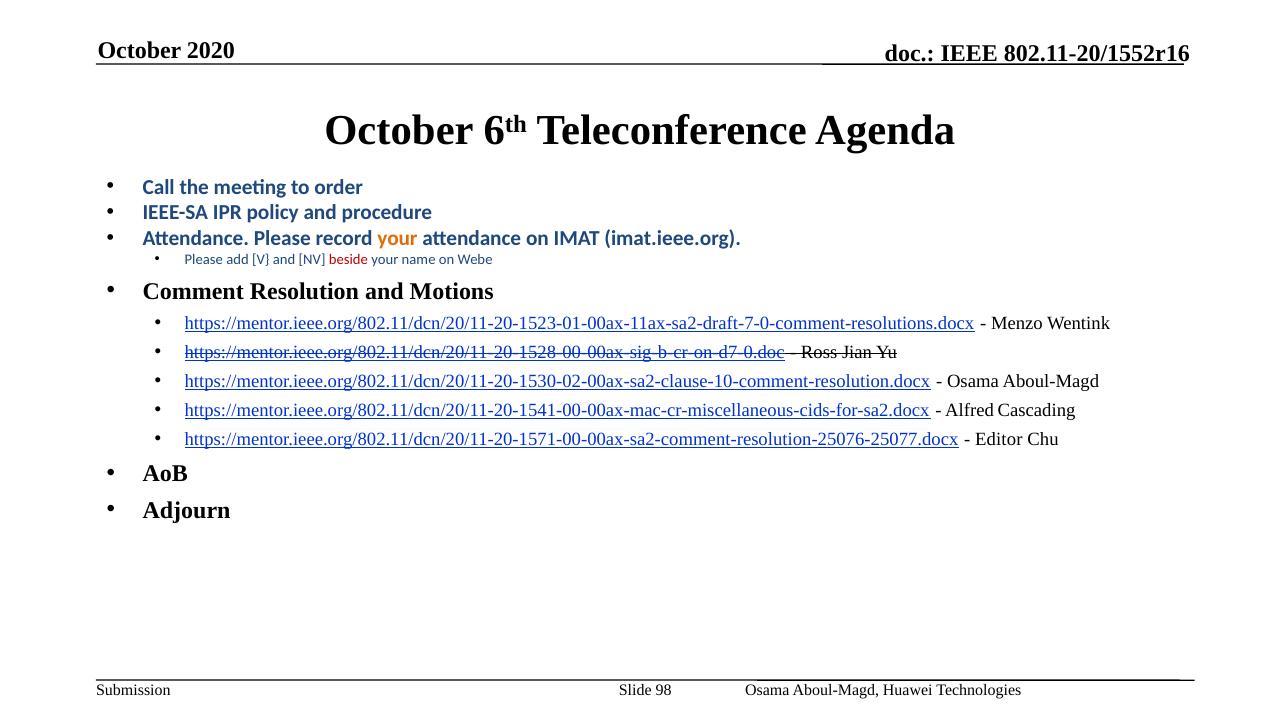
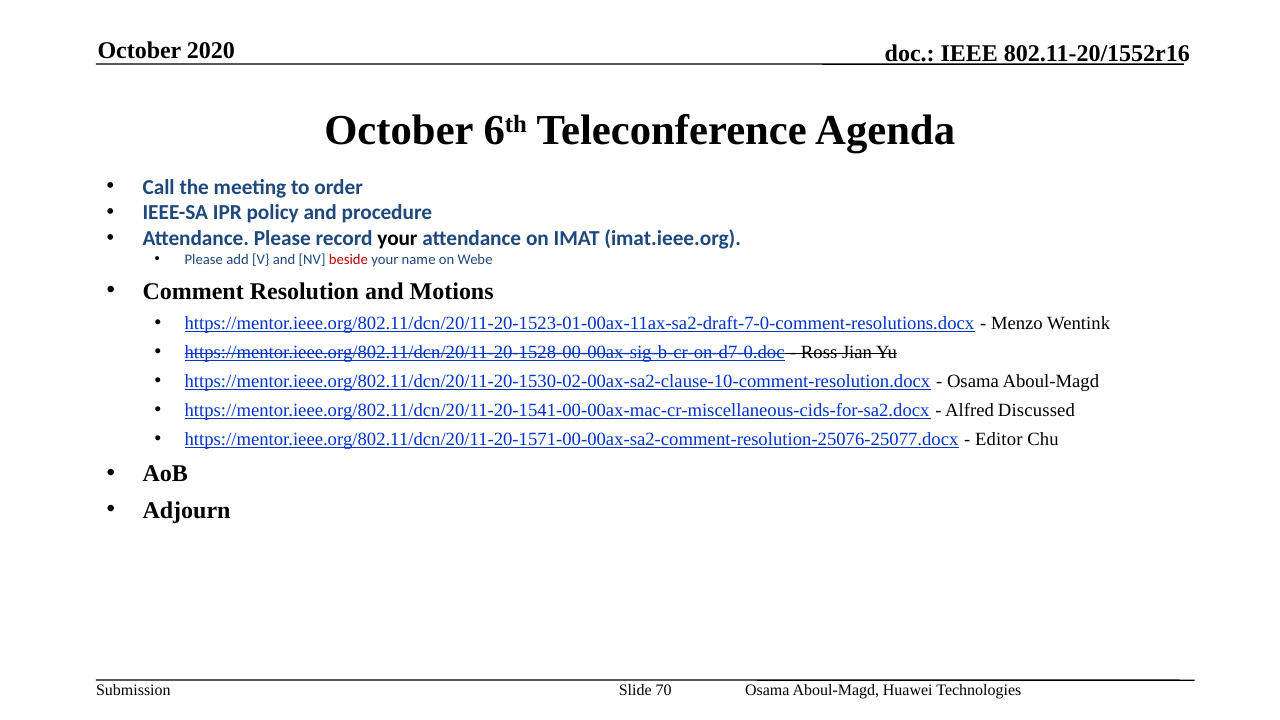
your colour: orange -> black (397, 238)
Cascading: Cascading -> Discussed (1036, 410)
98: 98 -> 70 (664, 691)
